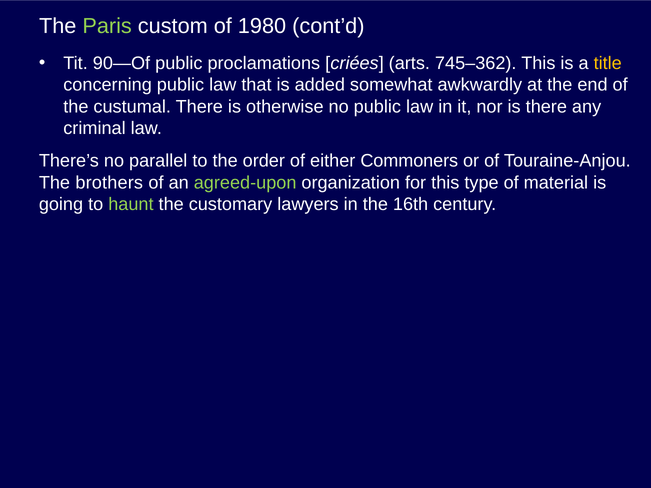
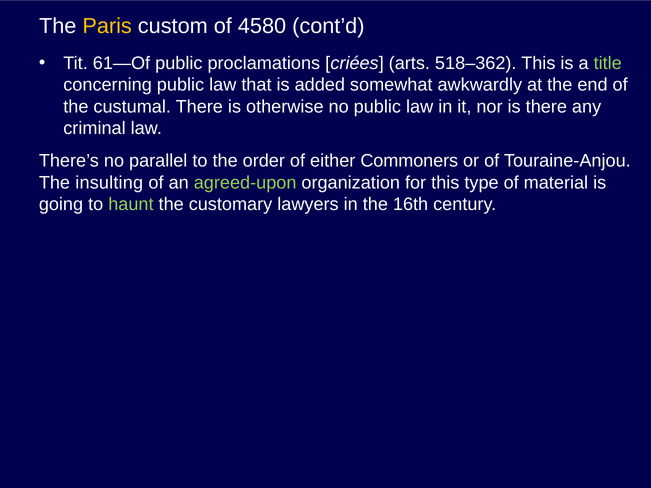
Paris colour: light green -> yellow (107, 26)
1980: 1980 -> 4580 (262, 26)
90—Of: 90—Of -> 61—Of (121, 63)
745–362: 745–362 -> 518–362 (476, 63)
title colour: yellow -> light green (608, 63)
brothers: brothers -> insulting (109, 183)
